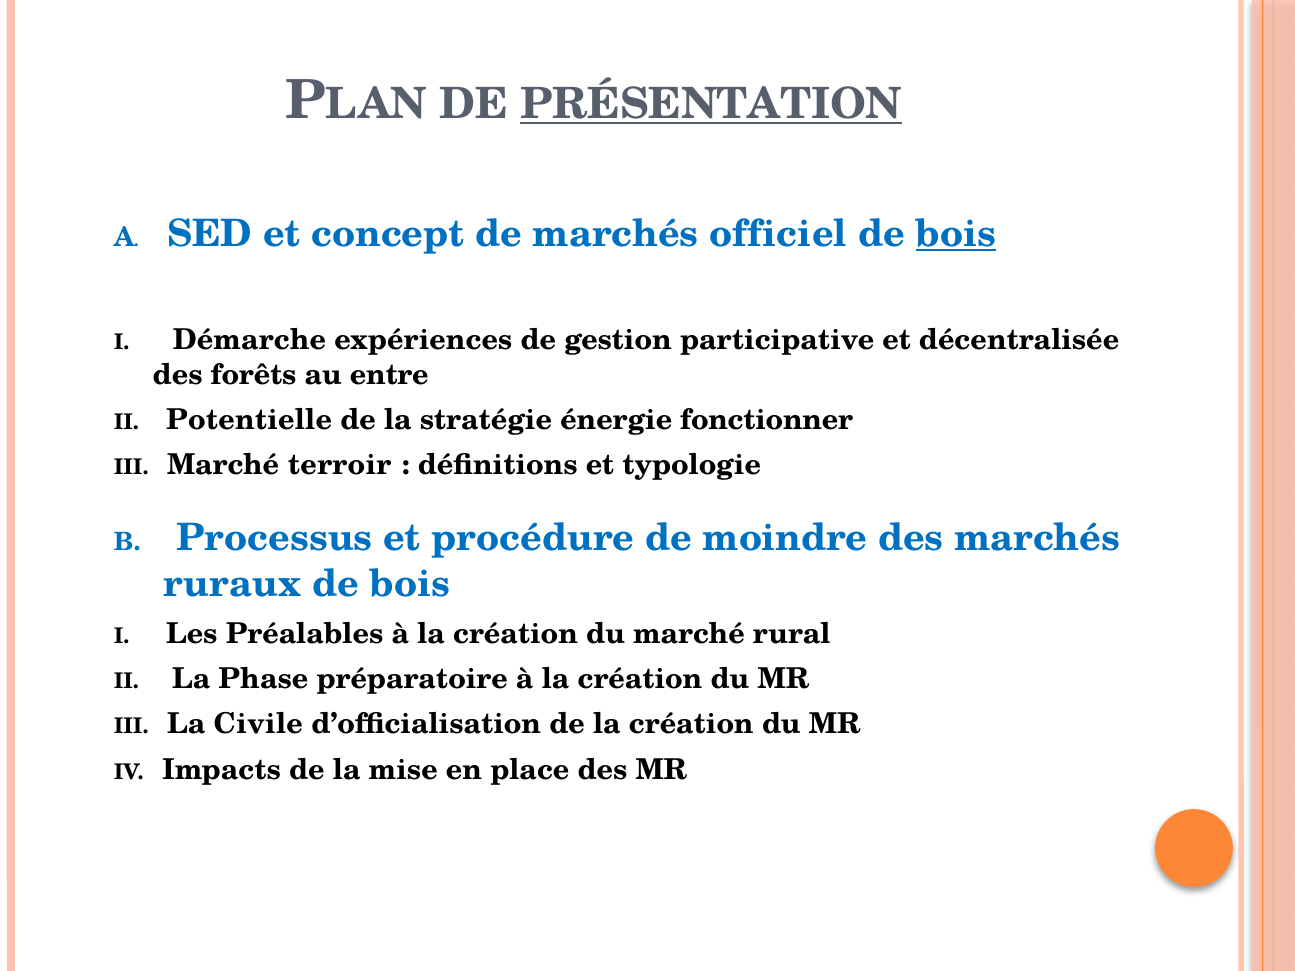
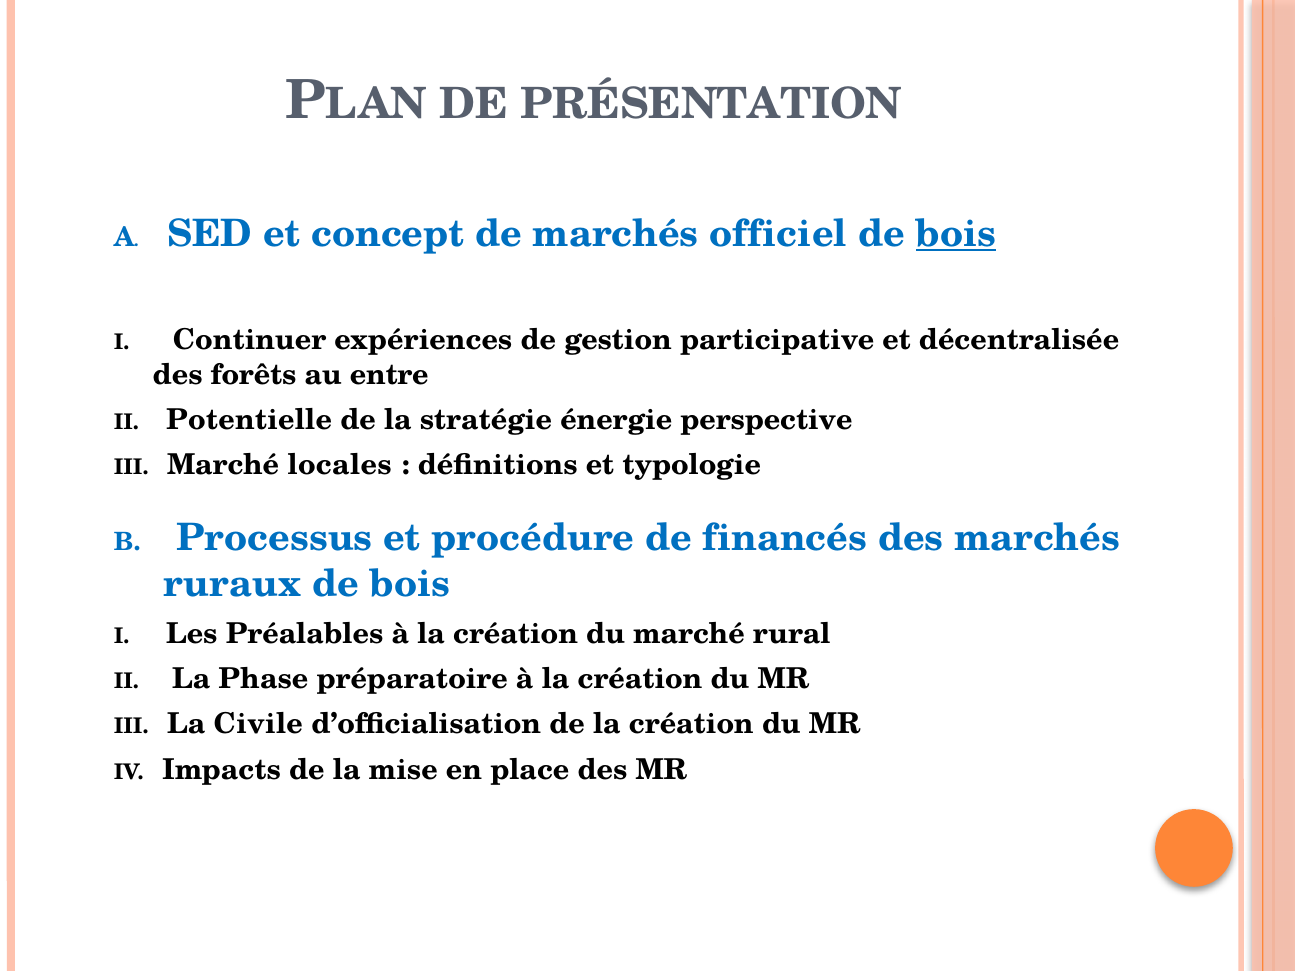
PRÉSENTATION underline: present -> none (711, 105)
Démarche: Démarche -> Continuer (250, 340)
fonctionner: fonctionner -> perspective (766, 420)
terroir: terroir -> locales (340, 465)
moindre: moindre -> financés (785, 538)
